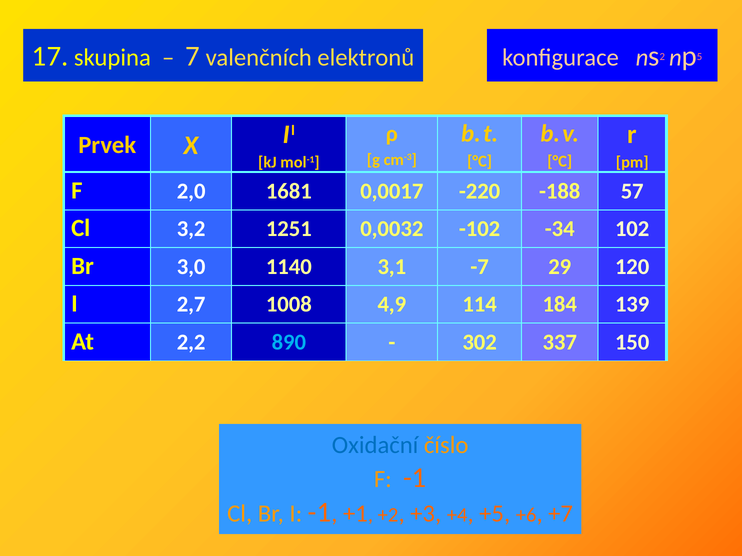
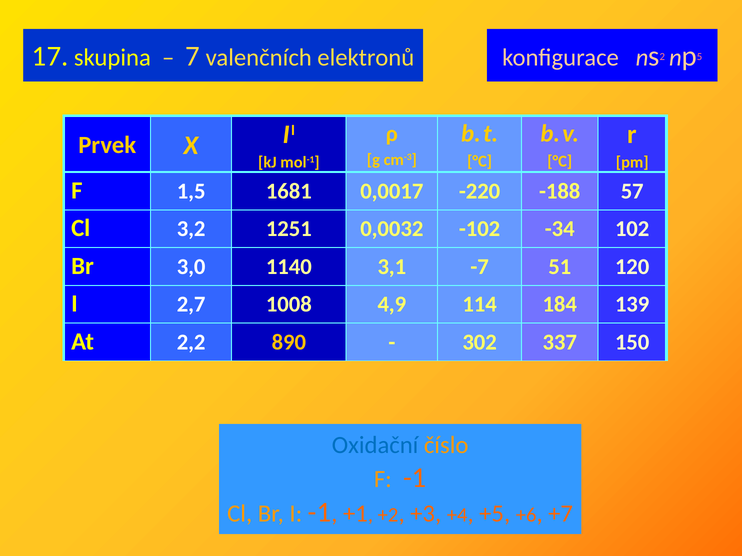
2,0: 2,0 -> 1,5 (191, 191)
29: 29 -> 51 (560, 267)
890 colour: light blue -> yellow (289, 342)
